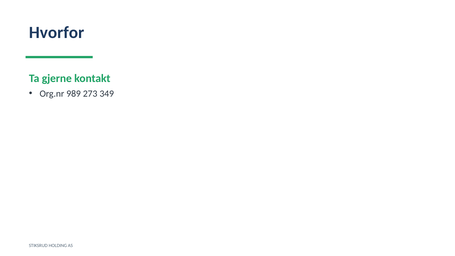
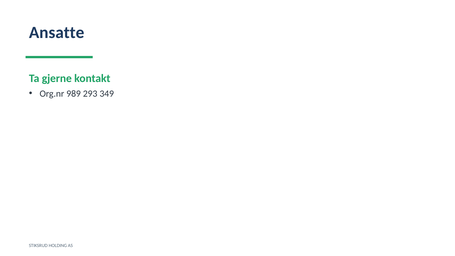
Hvorfor: Hvorfor -> Ansatte (57, 32)
273: 273 -> 293 (90, 94)
